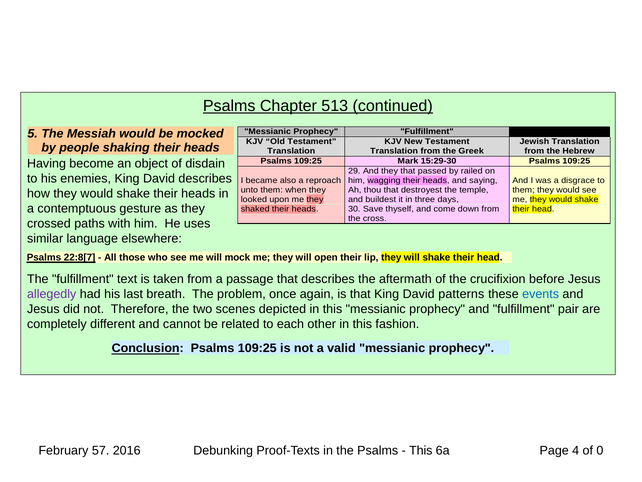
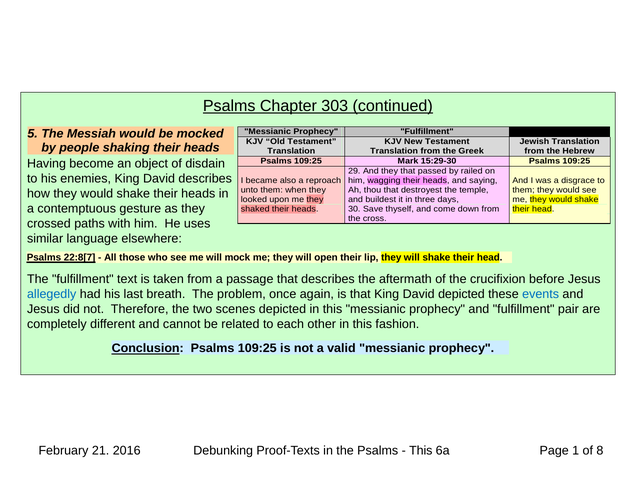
513: 513 -> 303 (335, 106)
allegedly colour: purple -> blue (52, 294)
David patterns: patterns -> depicted (461, 294)
57: 57 -> 21 (101, 450)
4: 4 -> 1 (576, 450)
0: 0 -> 8 (600, 450)
